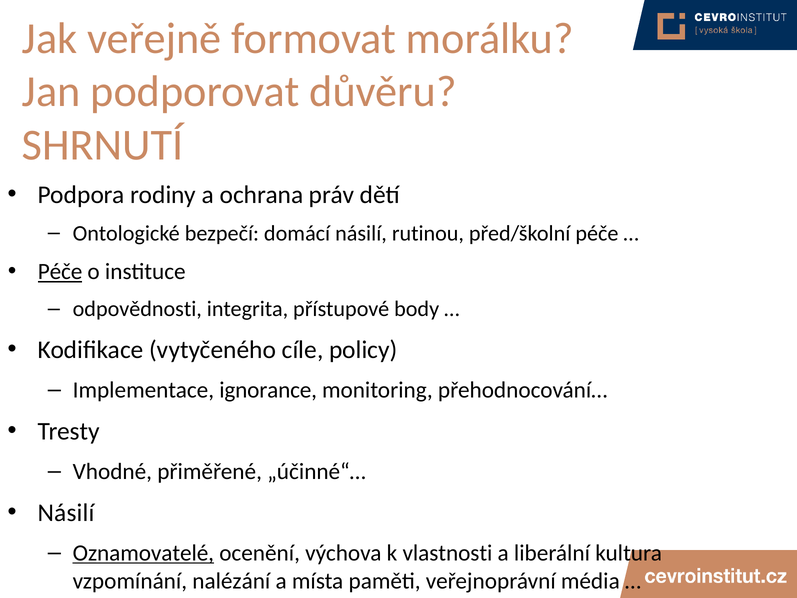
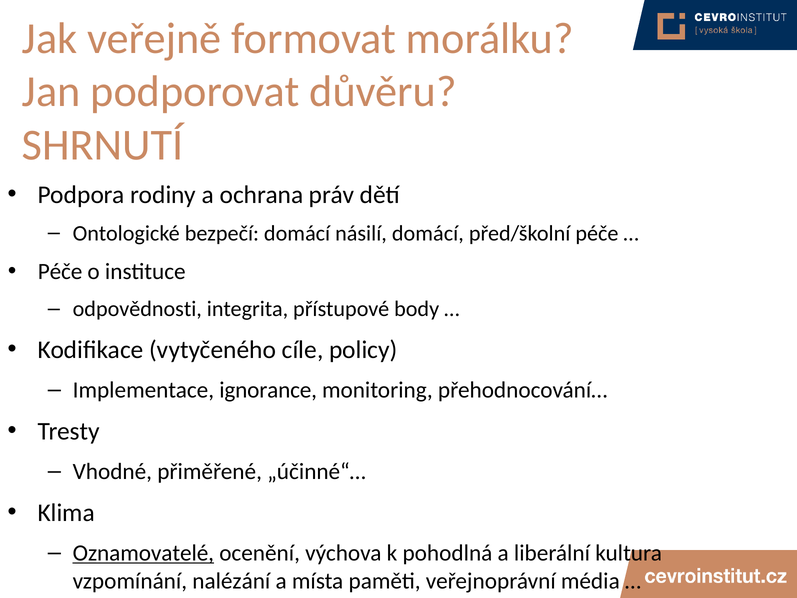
násilí rutinou: rutinou -> domácí (428, 233)
Péče underline: present -> none (60, 272)
Násilí: Násilí -> Klima (66, 513)
vlastnosti: vlastnosti -> pohodlná (447, 553)
